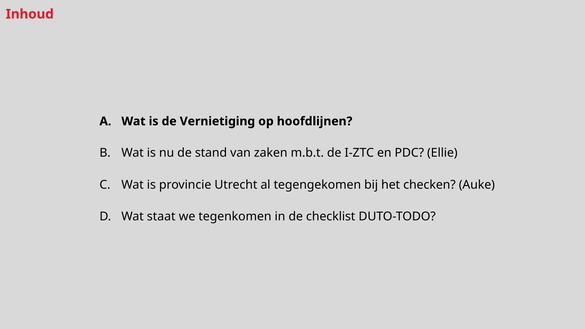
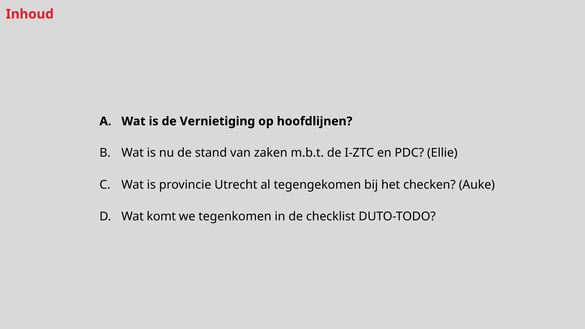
staat: staat -> komt (161, 216)
